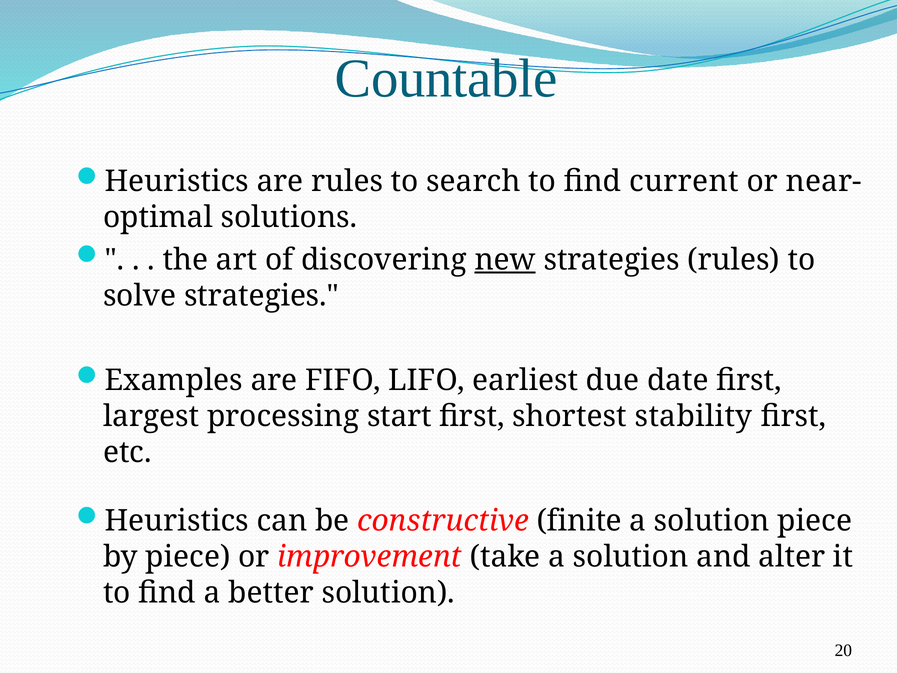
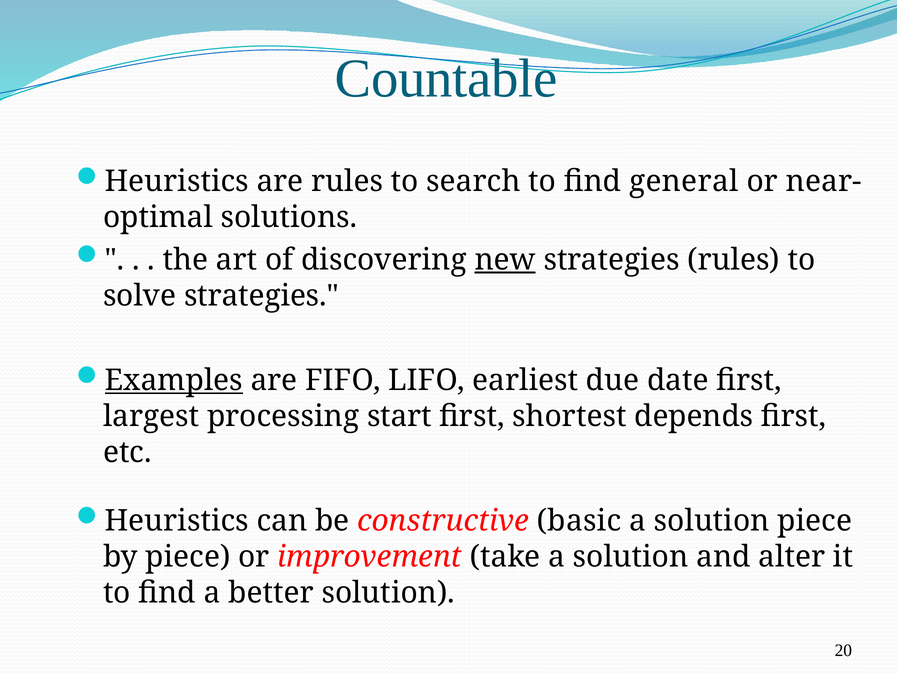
current: current -> general (684, 181)
Examples underline: none -> present (174, 380)
stability: stability -> depends (694, 416)
finite: finite -> basic (579, 521)
